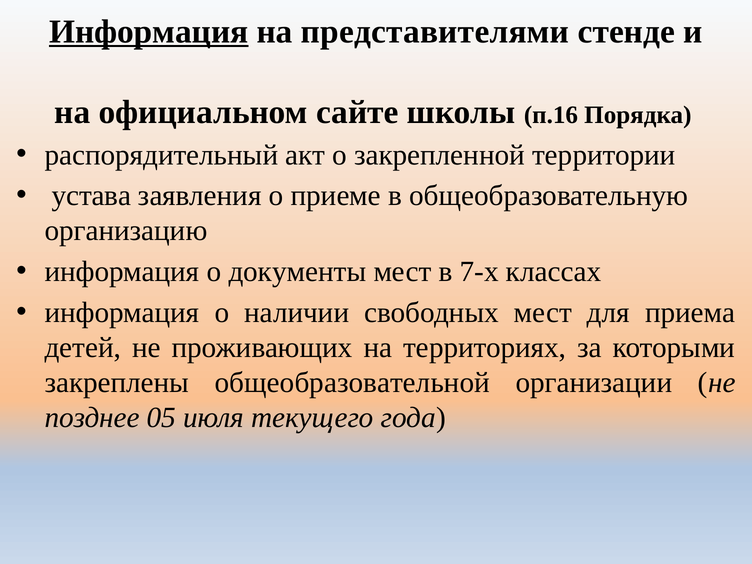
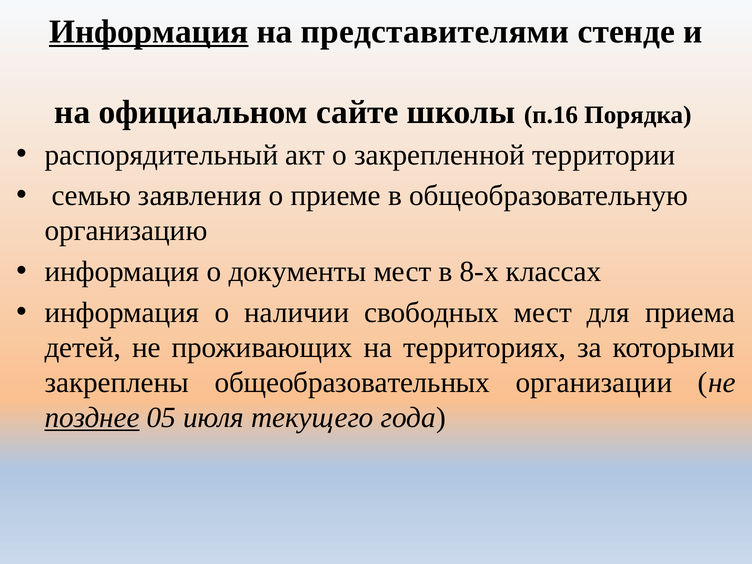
устава: устава -> семью (91, 196)
7-х: 7-х -> 8-х (479, 272)
общеобразовательной: общеобразовательной -> общеобразовательных (352, 383)
позднее underline: none -> present (92, 418)
